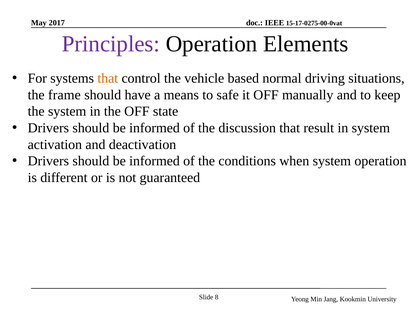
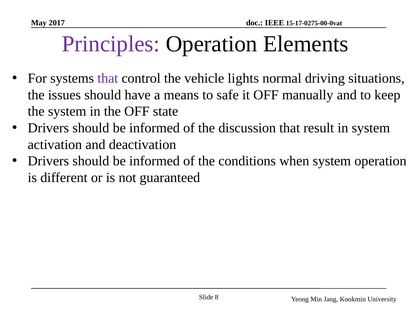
that colour: orange -> purple (108, 78)
based: based -> lights (243, 78)
frame: frame -> issues (64, 95)
